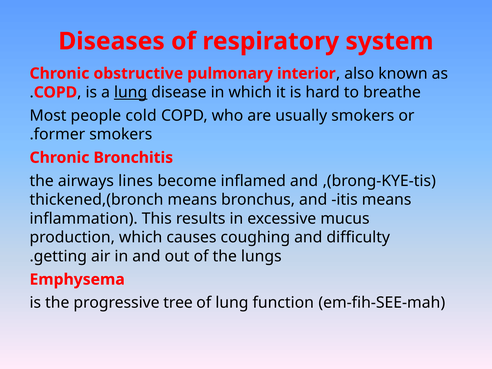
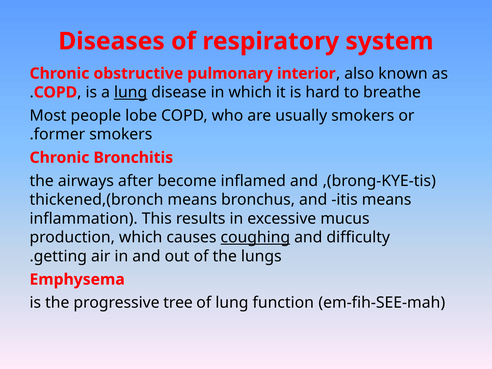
cold: cold -> lobe (141, 116)
lines: lines -> after (136, 181)
coughing underline: none -> present (255, 237)
